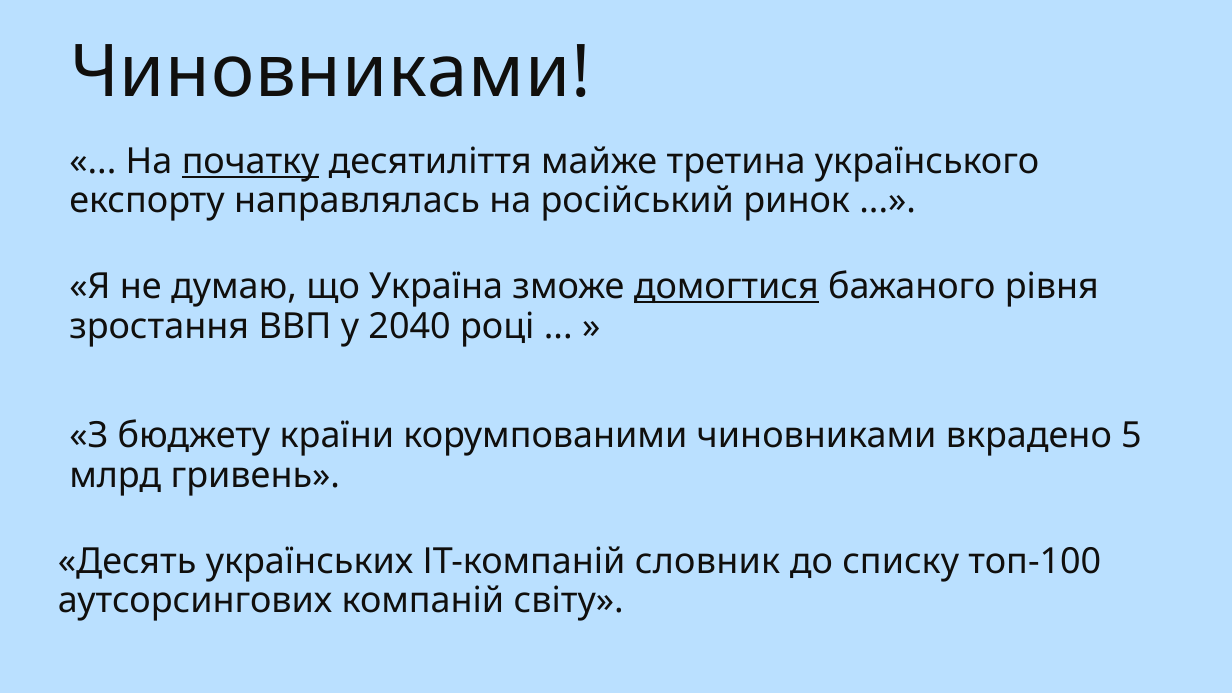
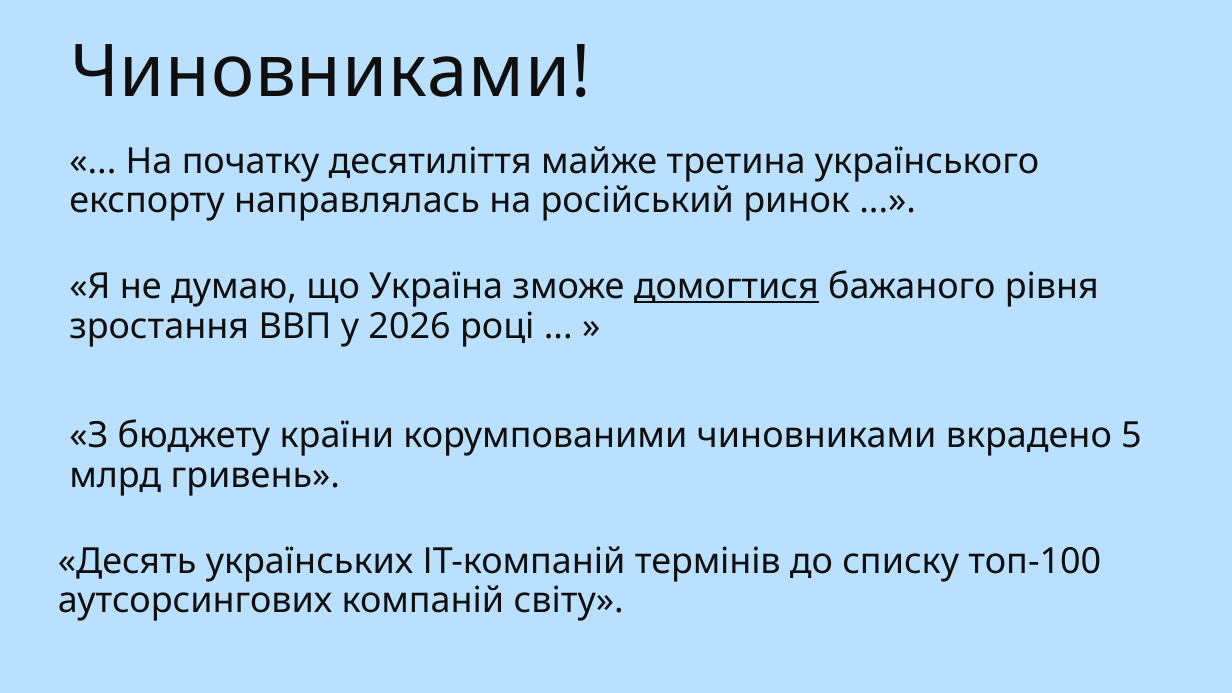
початку underline: present -> none (251, 162)
2040: 2040 -> 2026 (410, 326)
словник: словник -> термінів (708, 561)
